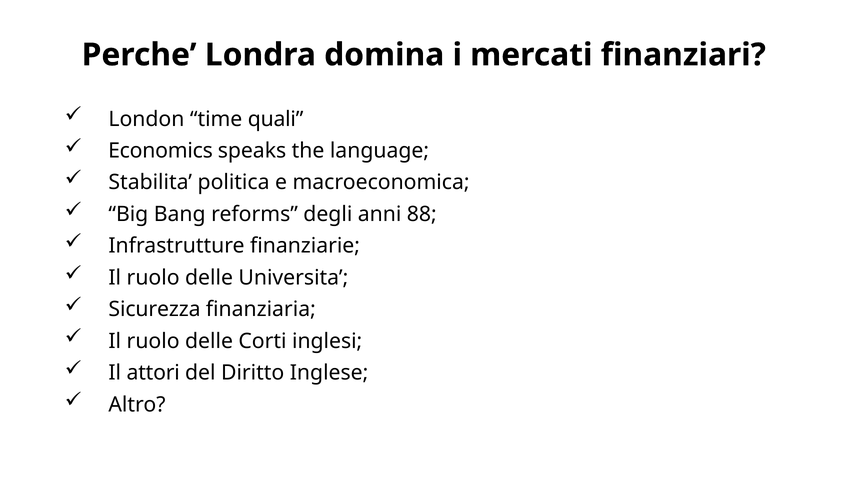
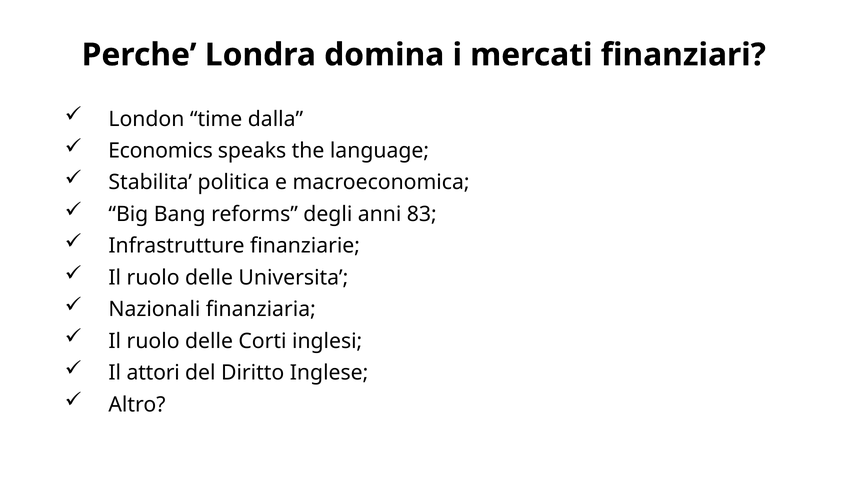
quali: quali -> dalla (276, 119)
88: 88 -> 83 (422, 214)
Sicurezza: Sicurezza -> Nazionali (154, 309)
